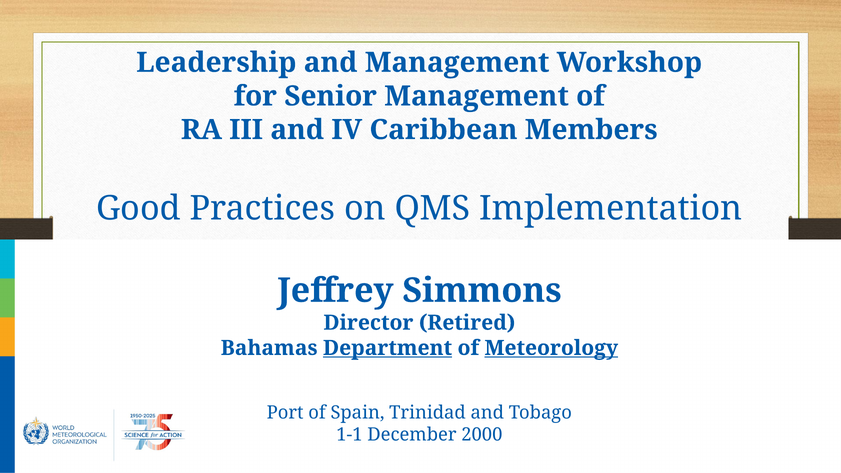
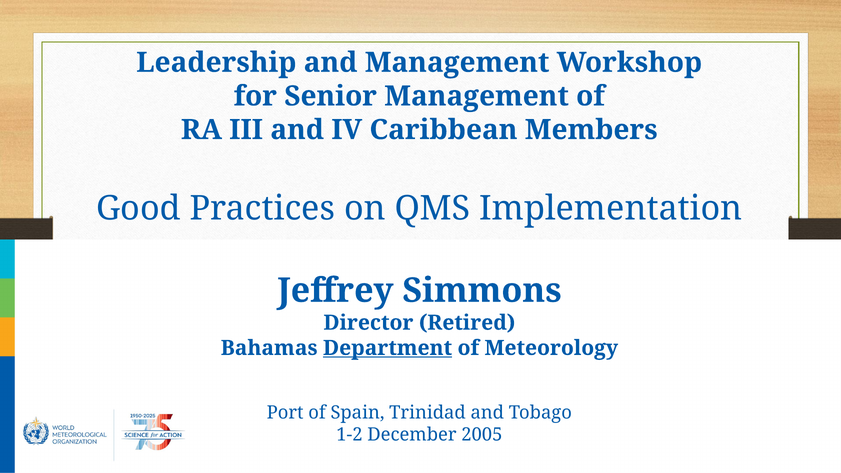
Meteorology underline: present -> none (551, 348)
1-1: 1-1 -> 1-2 (349, 435)
2000: 2000 -> 2005 (482, 435)
